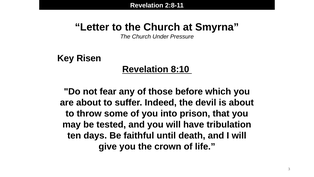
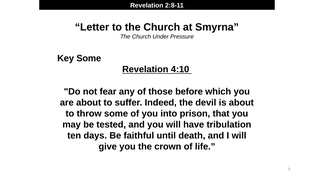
Key Risen: Risen -> Some (89, 58)
8:10: 8:10 -> 4:10 (180, 69)
